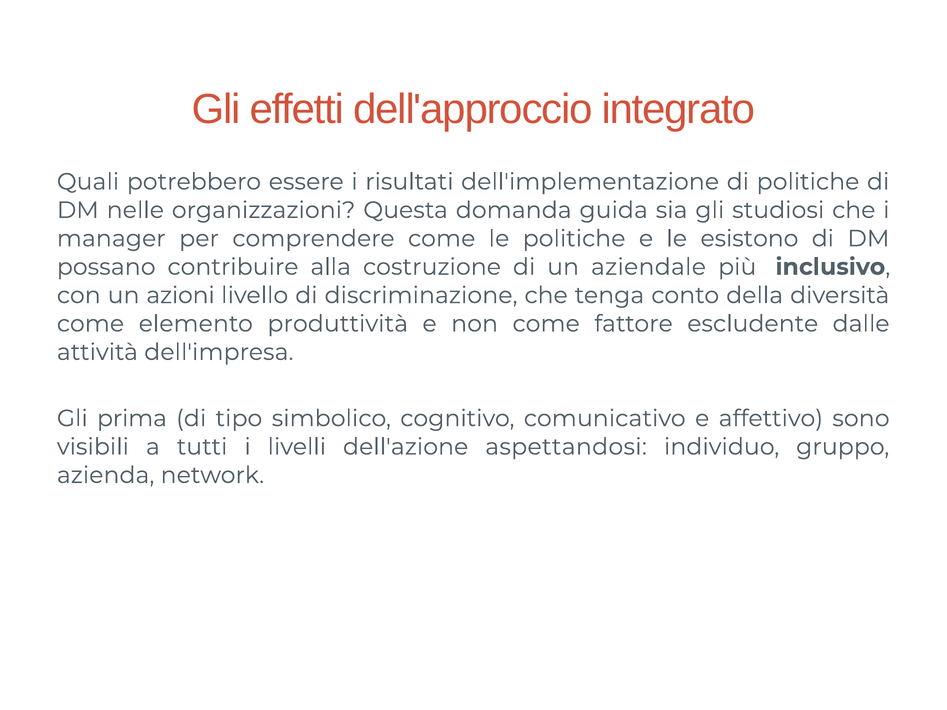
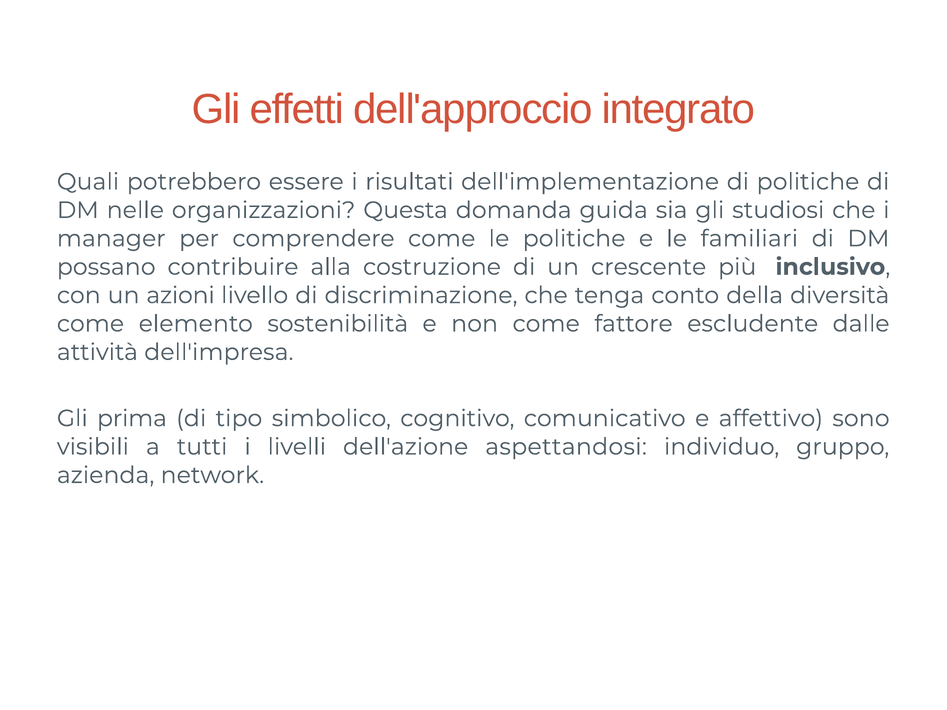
esistono: esistono -> familiari (749, 239)
aziendale: aziendale -> crescente (649, 267)
produttività: produttività -> sostenibilità (338, 324)
